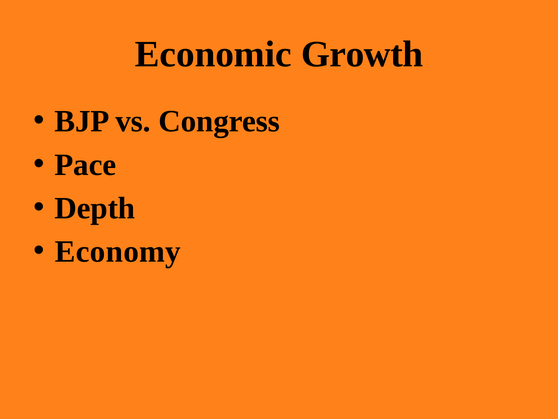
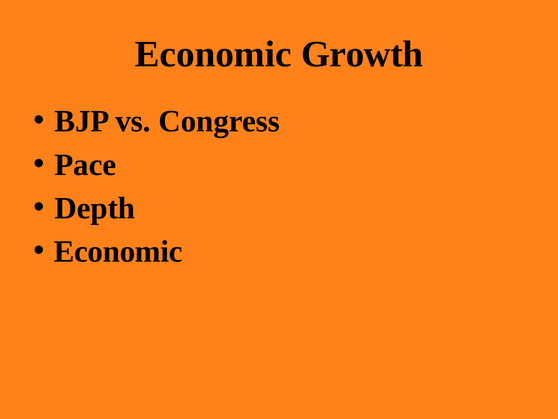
Economy: Economy -> Economic (118, 251)
